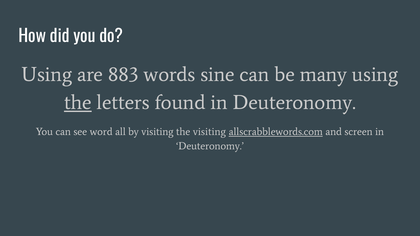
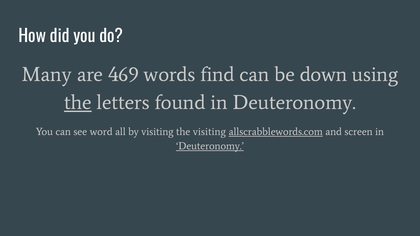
Using: Using -> Many (47, 74)
883: 883 -> 469 (123, 74)
sine: sine -> find (217, 74)
many: many -> down (324, 74)
Deuteronomy underline: none -> present (210, 146)
